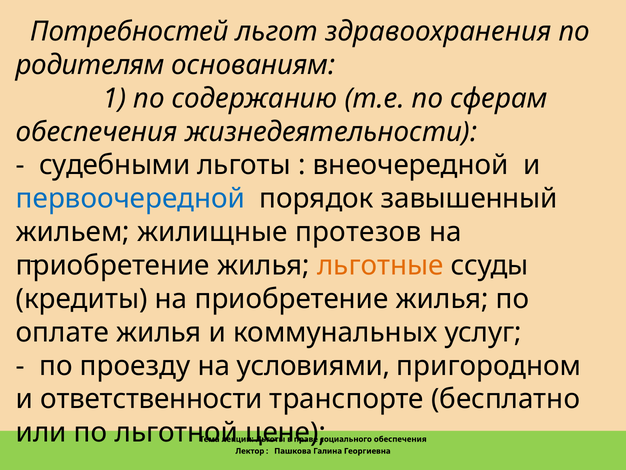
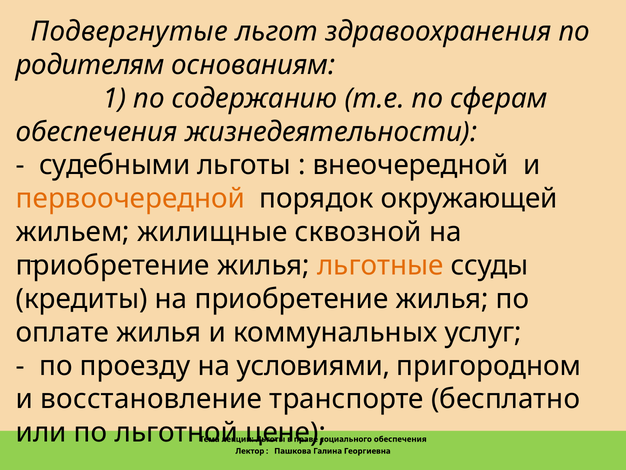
Потребностей: Потребностей -> Подвергнутые (129, 32)
первоочередной colour: blue -> orange (130, 198)
завышенный: завышенный -> окружающей (469, 198)
протезов: протезов -> сквозной (358, 232)
ответственности: ответственности -> восстановление (151, 399)
